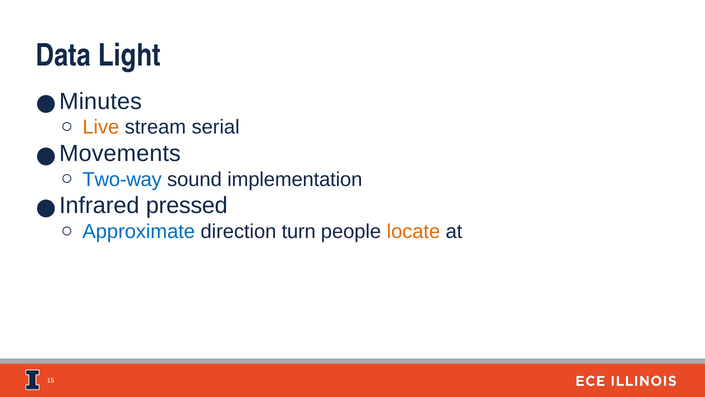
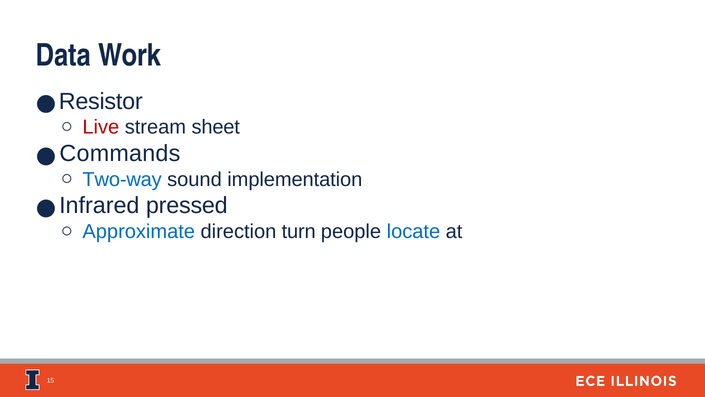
Light: Light -> Work (130, 56)
Minutes: Minutes -> Resistor (101, 101)
Live colour: orange -> red (101, 127)
serial: serial -> sheet (216, 127)
Movements: Movements -> Commands (120, 153)
locate colour: orange -> blue (413, 231)
